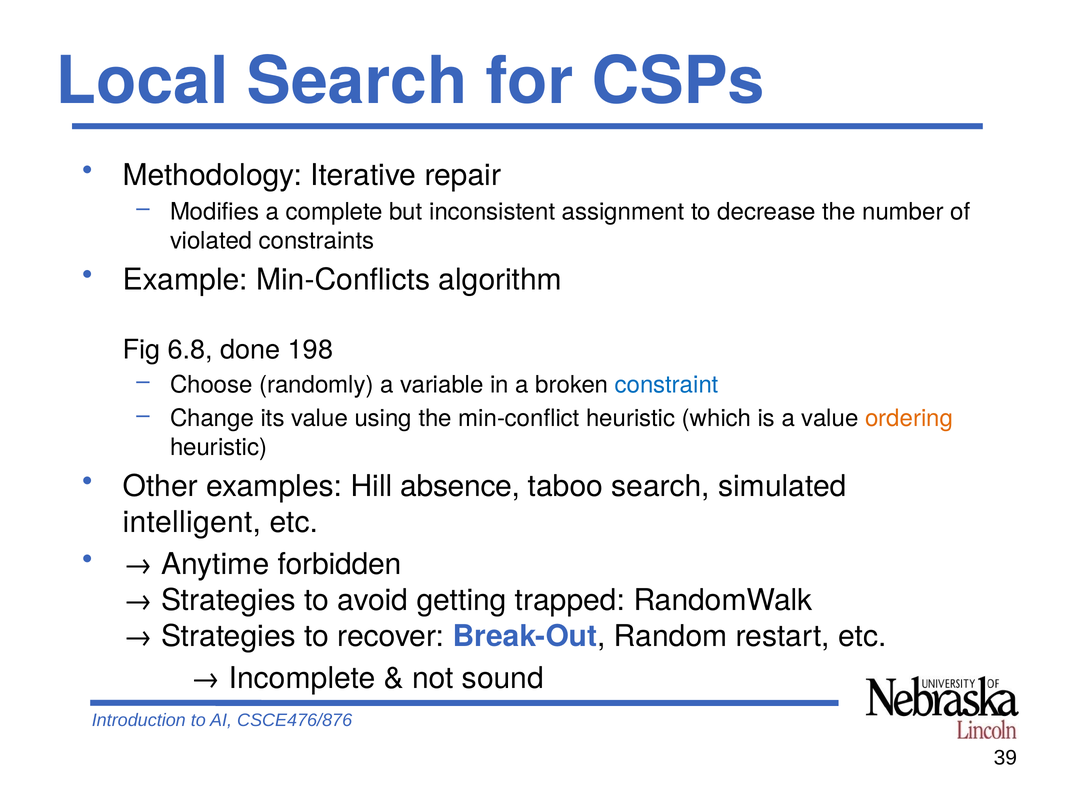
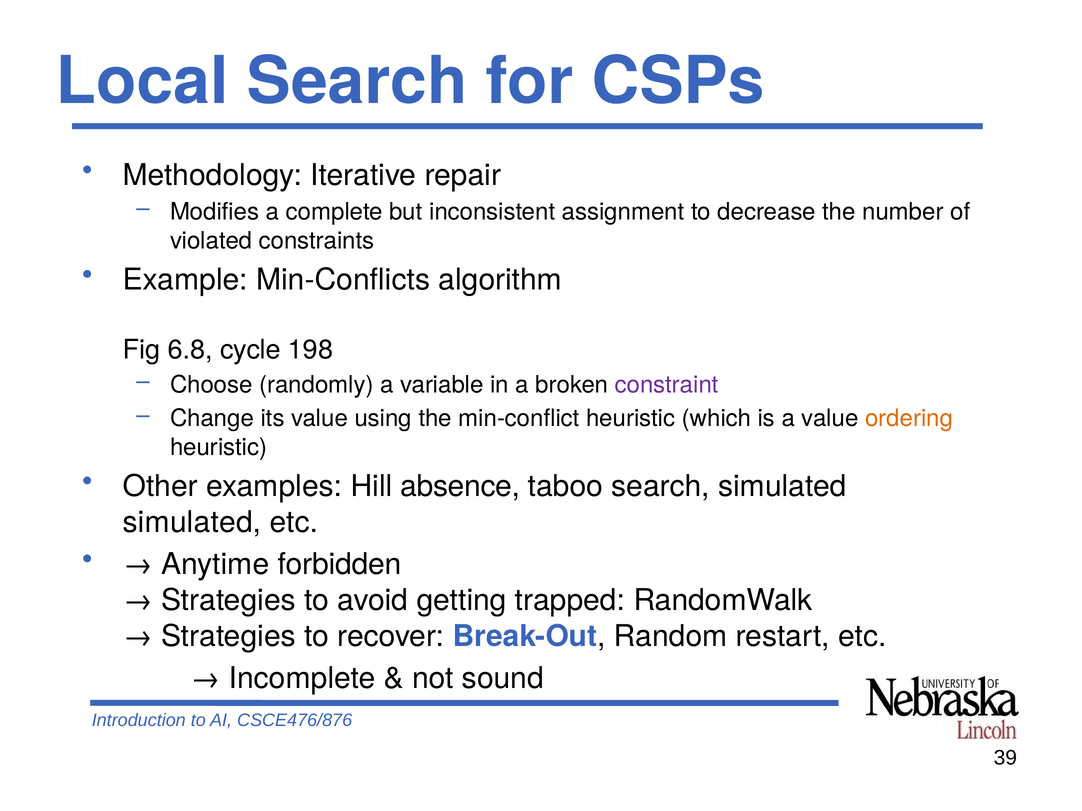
done: done -> cycle (250, 350)
constraint colour: blue -> purple (667, 385)
intelligent: intelligent -> simulated (192, 523)
